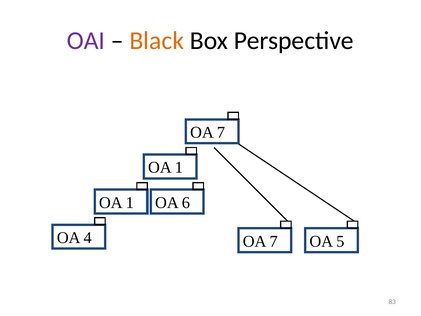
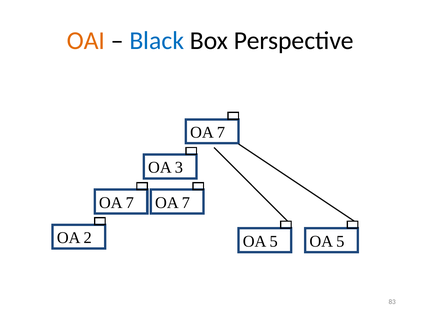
OAI colour: purple -> orange (86, 41)
Black colour: orange -> blue (157, 41)
1: 1 -> 3 (179, 167)
1: 1 -> 7 (130, 203)
6: 6 -> 7 (186, 203)
4: 4 -> 2 (88, 238)
7: 7 -> 5 (274, 241)
